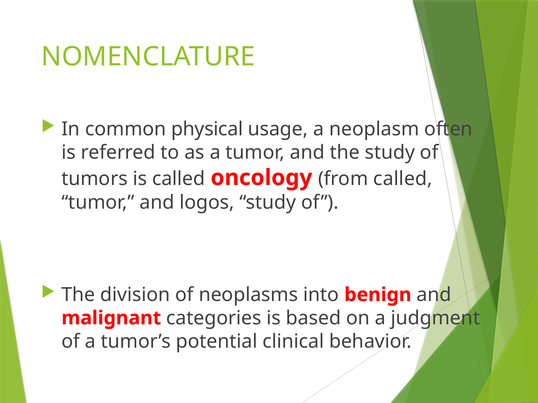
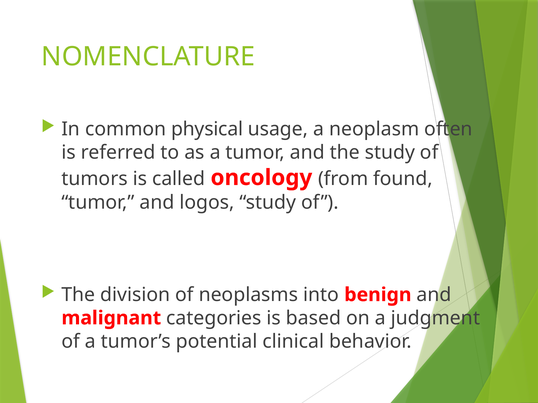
from called: called -> found (403, 179)
